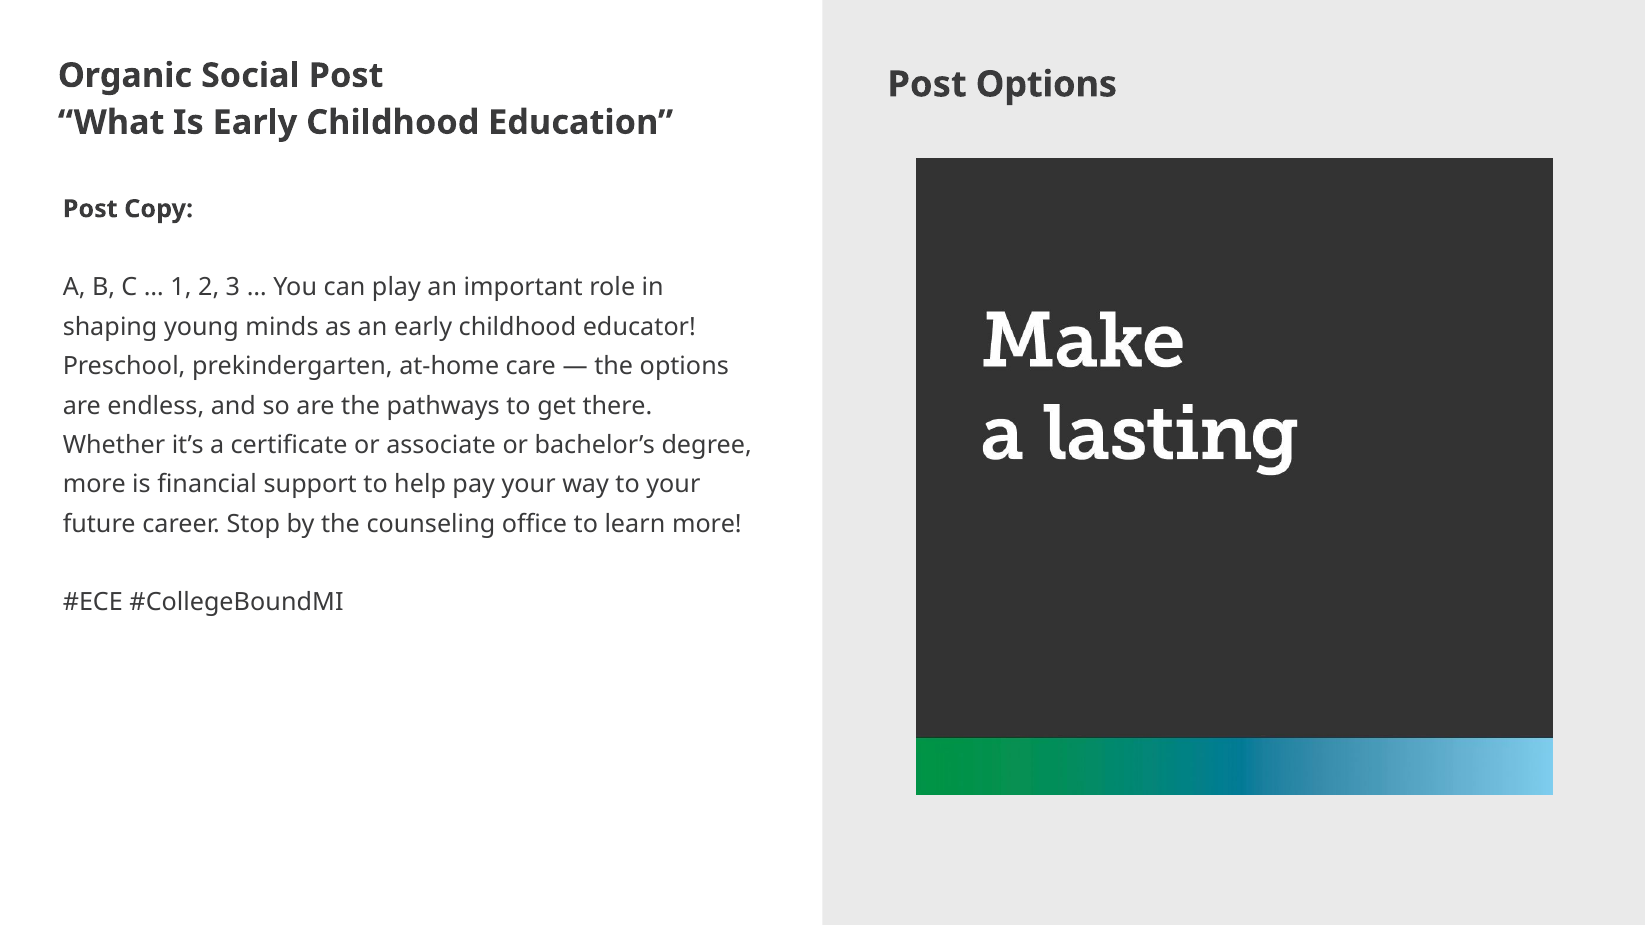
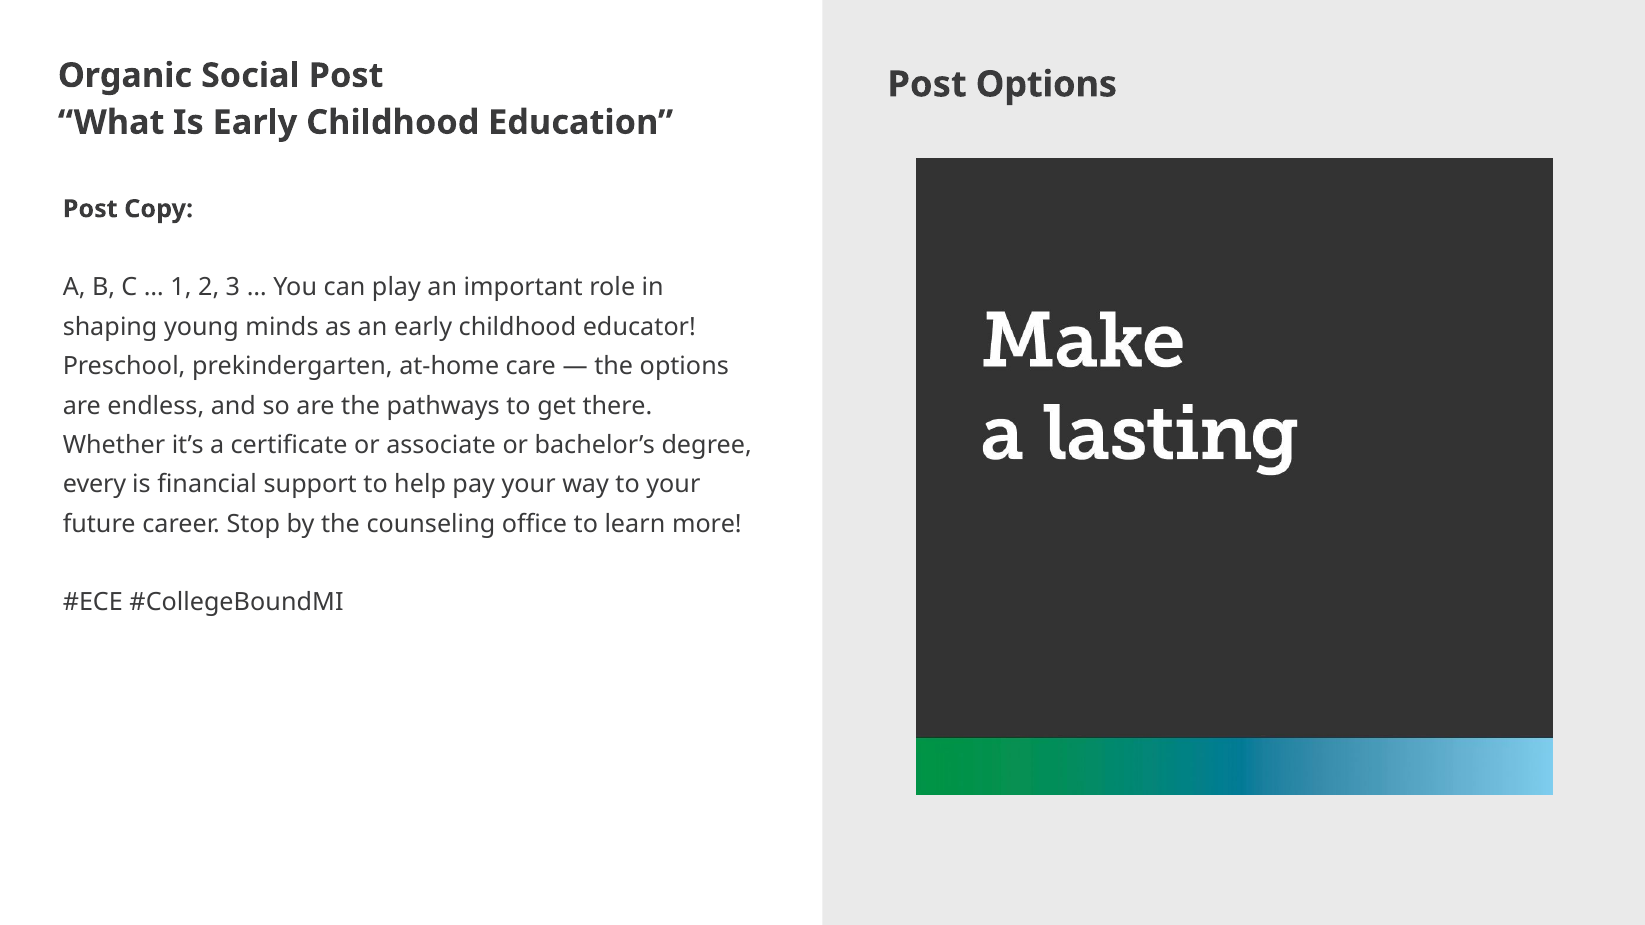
more: more -> every (94, 485)
